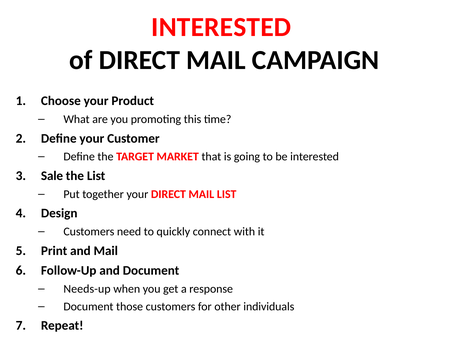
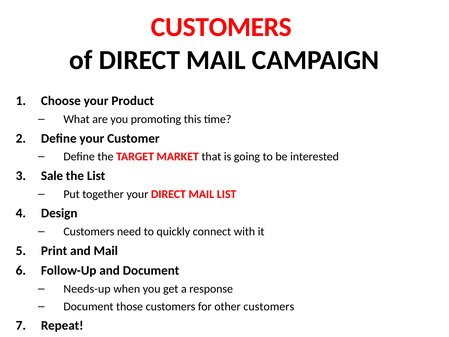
INTERESTED: INTERESTED -> CUSTOMERS (221, 27)
other individuals: individuals -> customers (269, 306)
